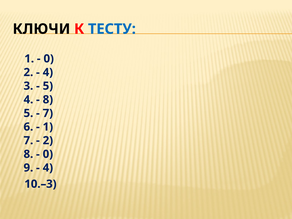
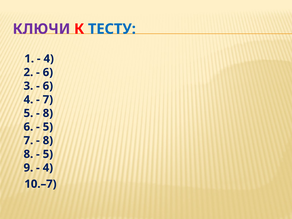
КЛЮЧИ colour: black -> purple (41, 29)
0: 0 -> 4 (49, 59)
4: 4 -> 6 (48, 72)
5: 5 -> 6 (48, 86)
8: 8 -> 7 (48, 100)
7: 7 -> 8 (48, 113)
1: 1 -> 5 (48, 127)
2: 2 -> 8 (48, 140)
0: 0 -> 5 (48, 154)
10.–3: 10.–3 -> 10.–7 (40, 184)
